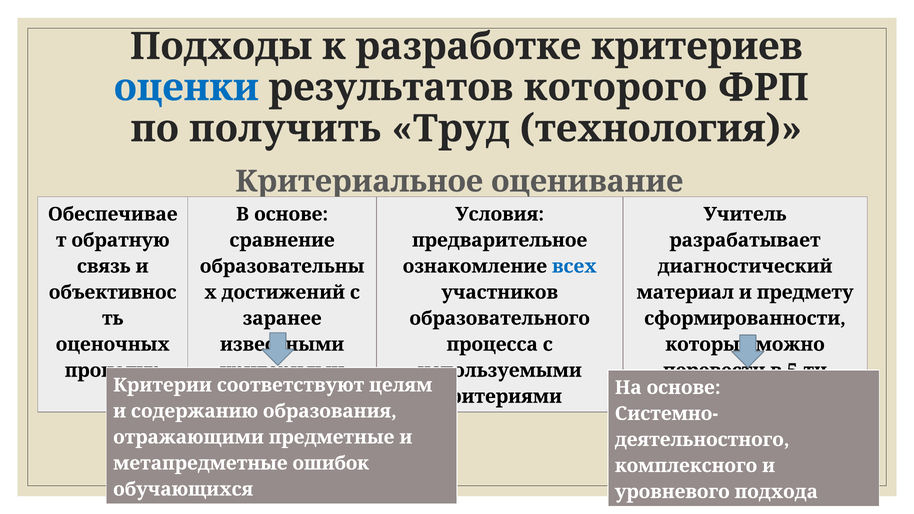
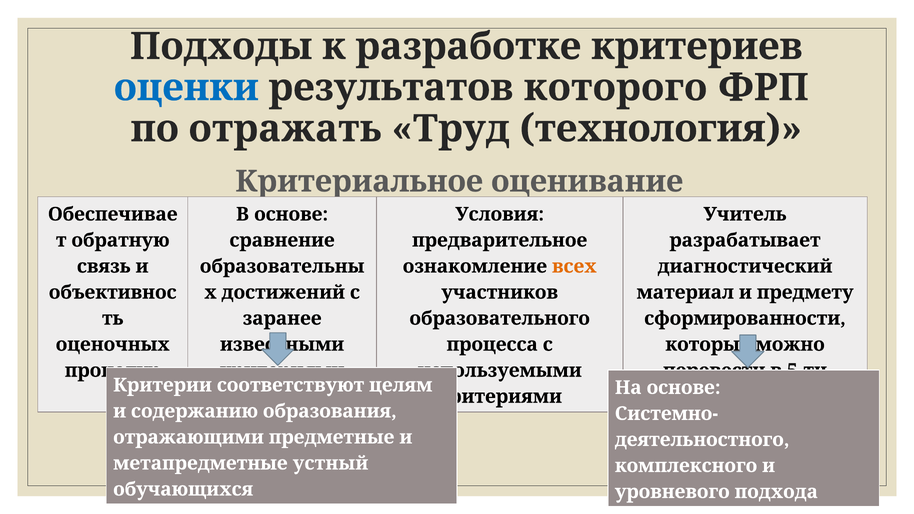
получить: получить -> отражать (285, 129)
всех colour: blue -> orange (574, 266)
ошибок: ошибок -> устный (331, 463)
